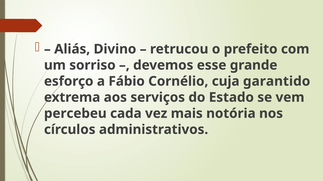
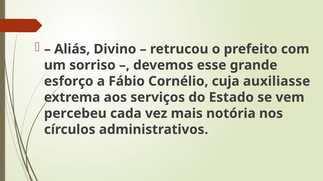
garantido: garantido -> auxiliasse (277, 82)
